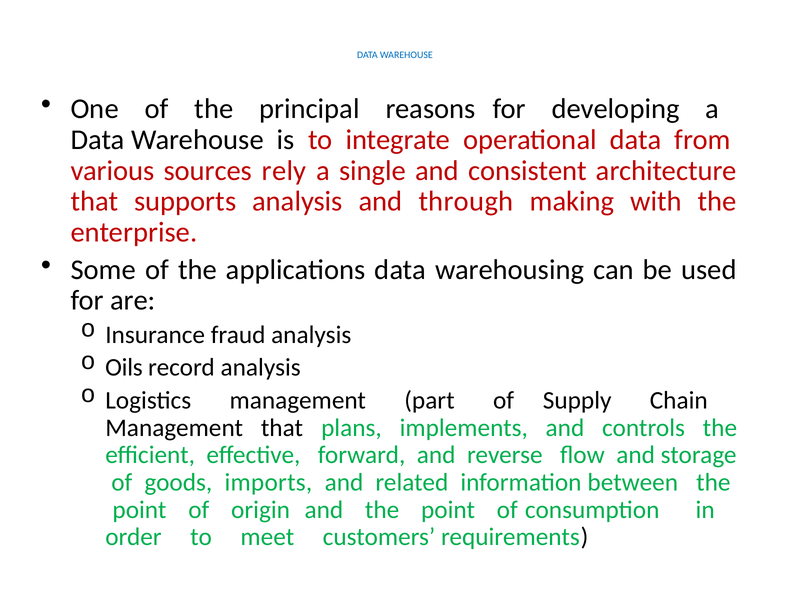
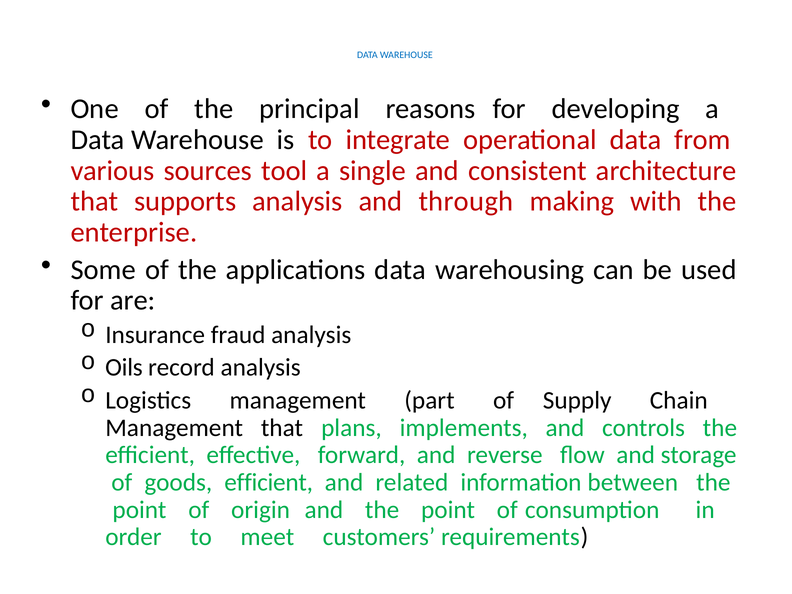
rely: rely -> tool (284, 171)
goods imports: imports -> efficient (269, 482)
